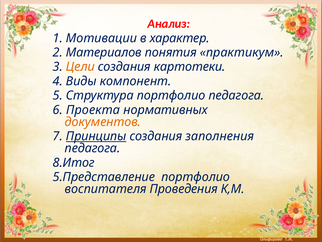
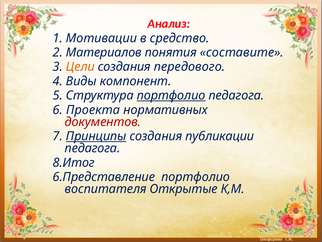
характер: характер -> средство (180, 38)
практикум: практикум -> составите (242, 52)
картотеки: картотеки -> передового (190, 67)
портфолио underline: none -> present (171, 95)
документов colour: orange -> red (103, 122)
заполнения: заполнения -> публикации (220, 136)
5.Представление: 5.Представление -> 6.Представление (104, 177)
Проведения: Проведения -> Открытые (184, 189)
